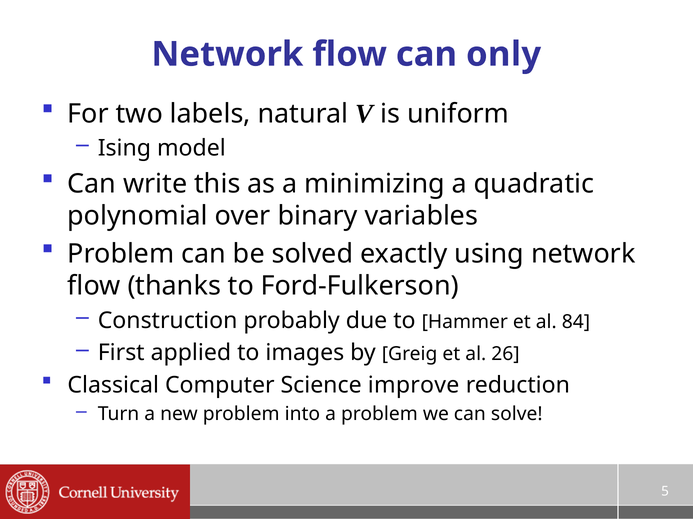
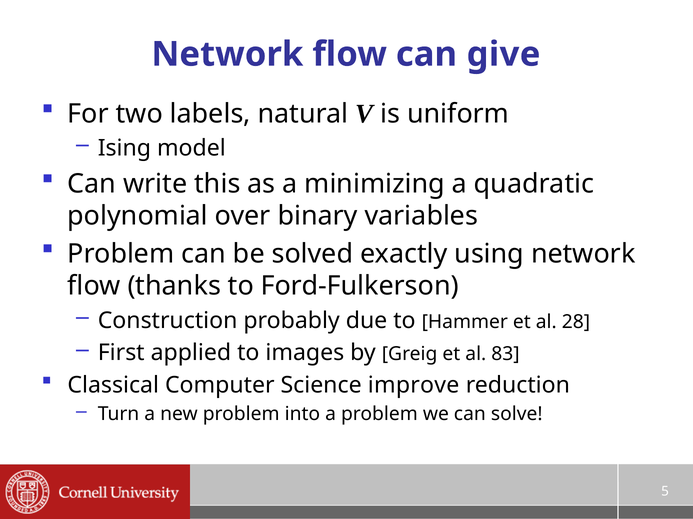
only: only -> give (504, 54)
84: 84 -> 28 (576, 322)
26: 26 -> 83 (505, 354)
